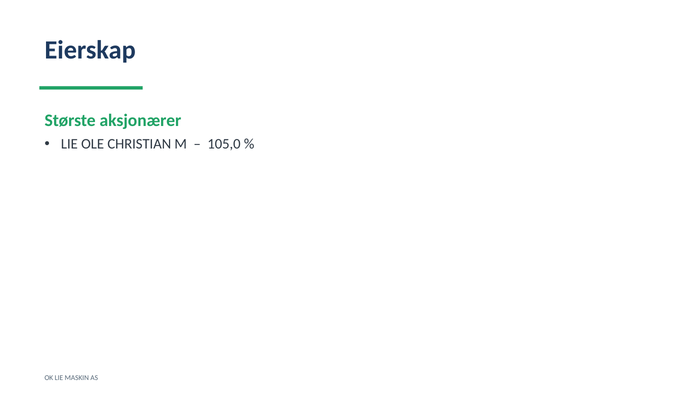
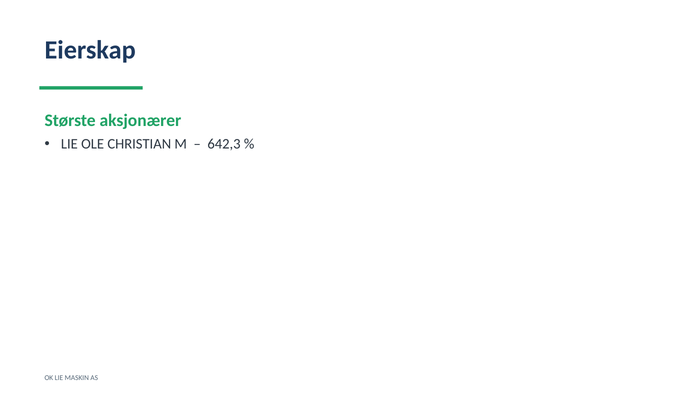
105,0: 105,0 -> 642,3 (224, 144)
